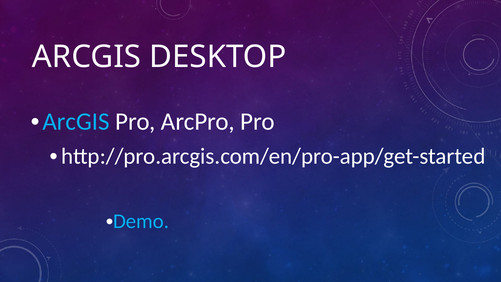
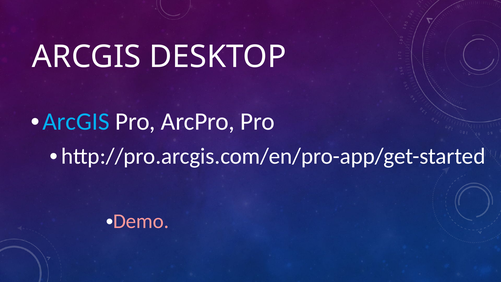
Demo colour: light blue -> pink (141, 221)
